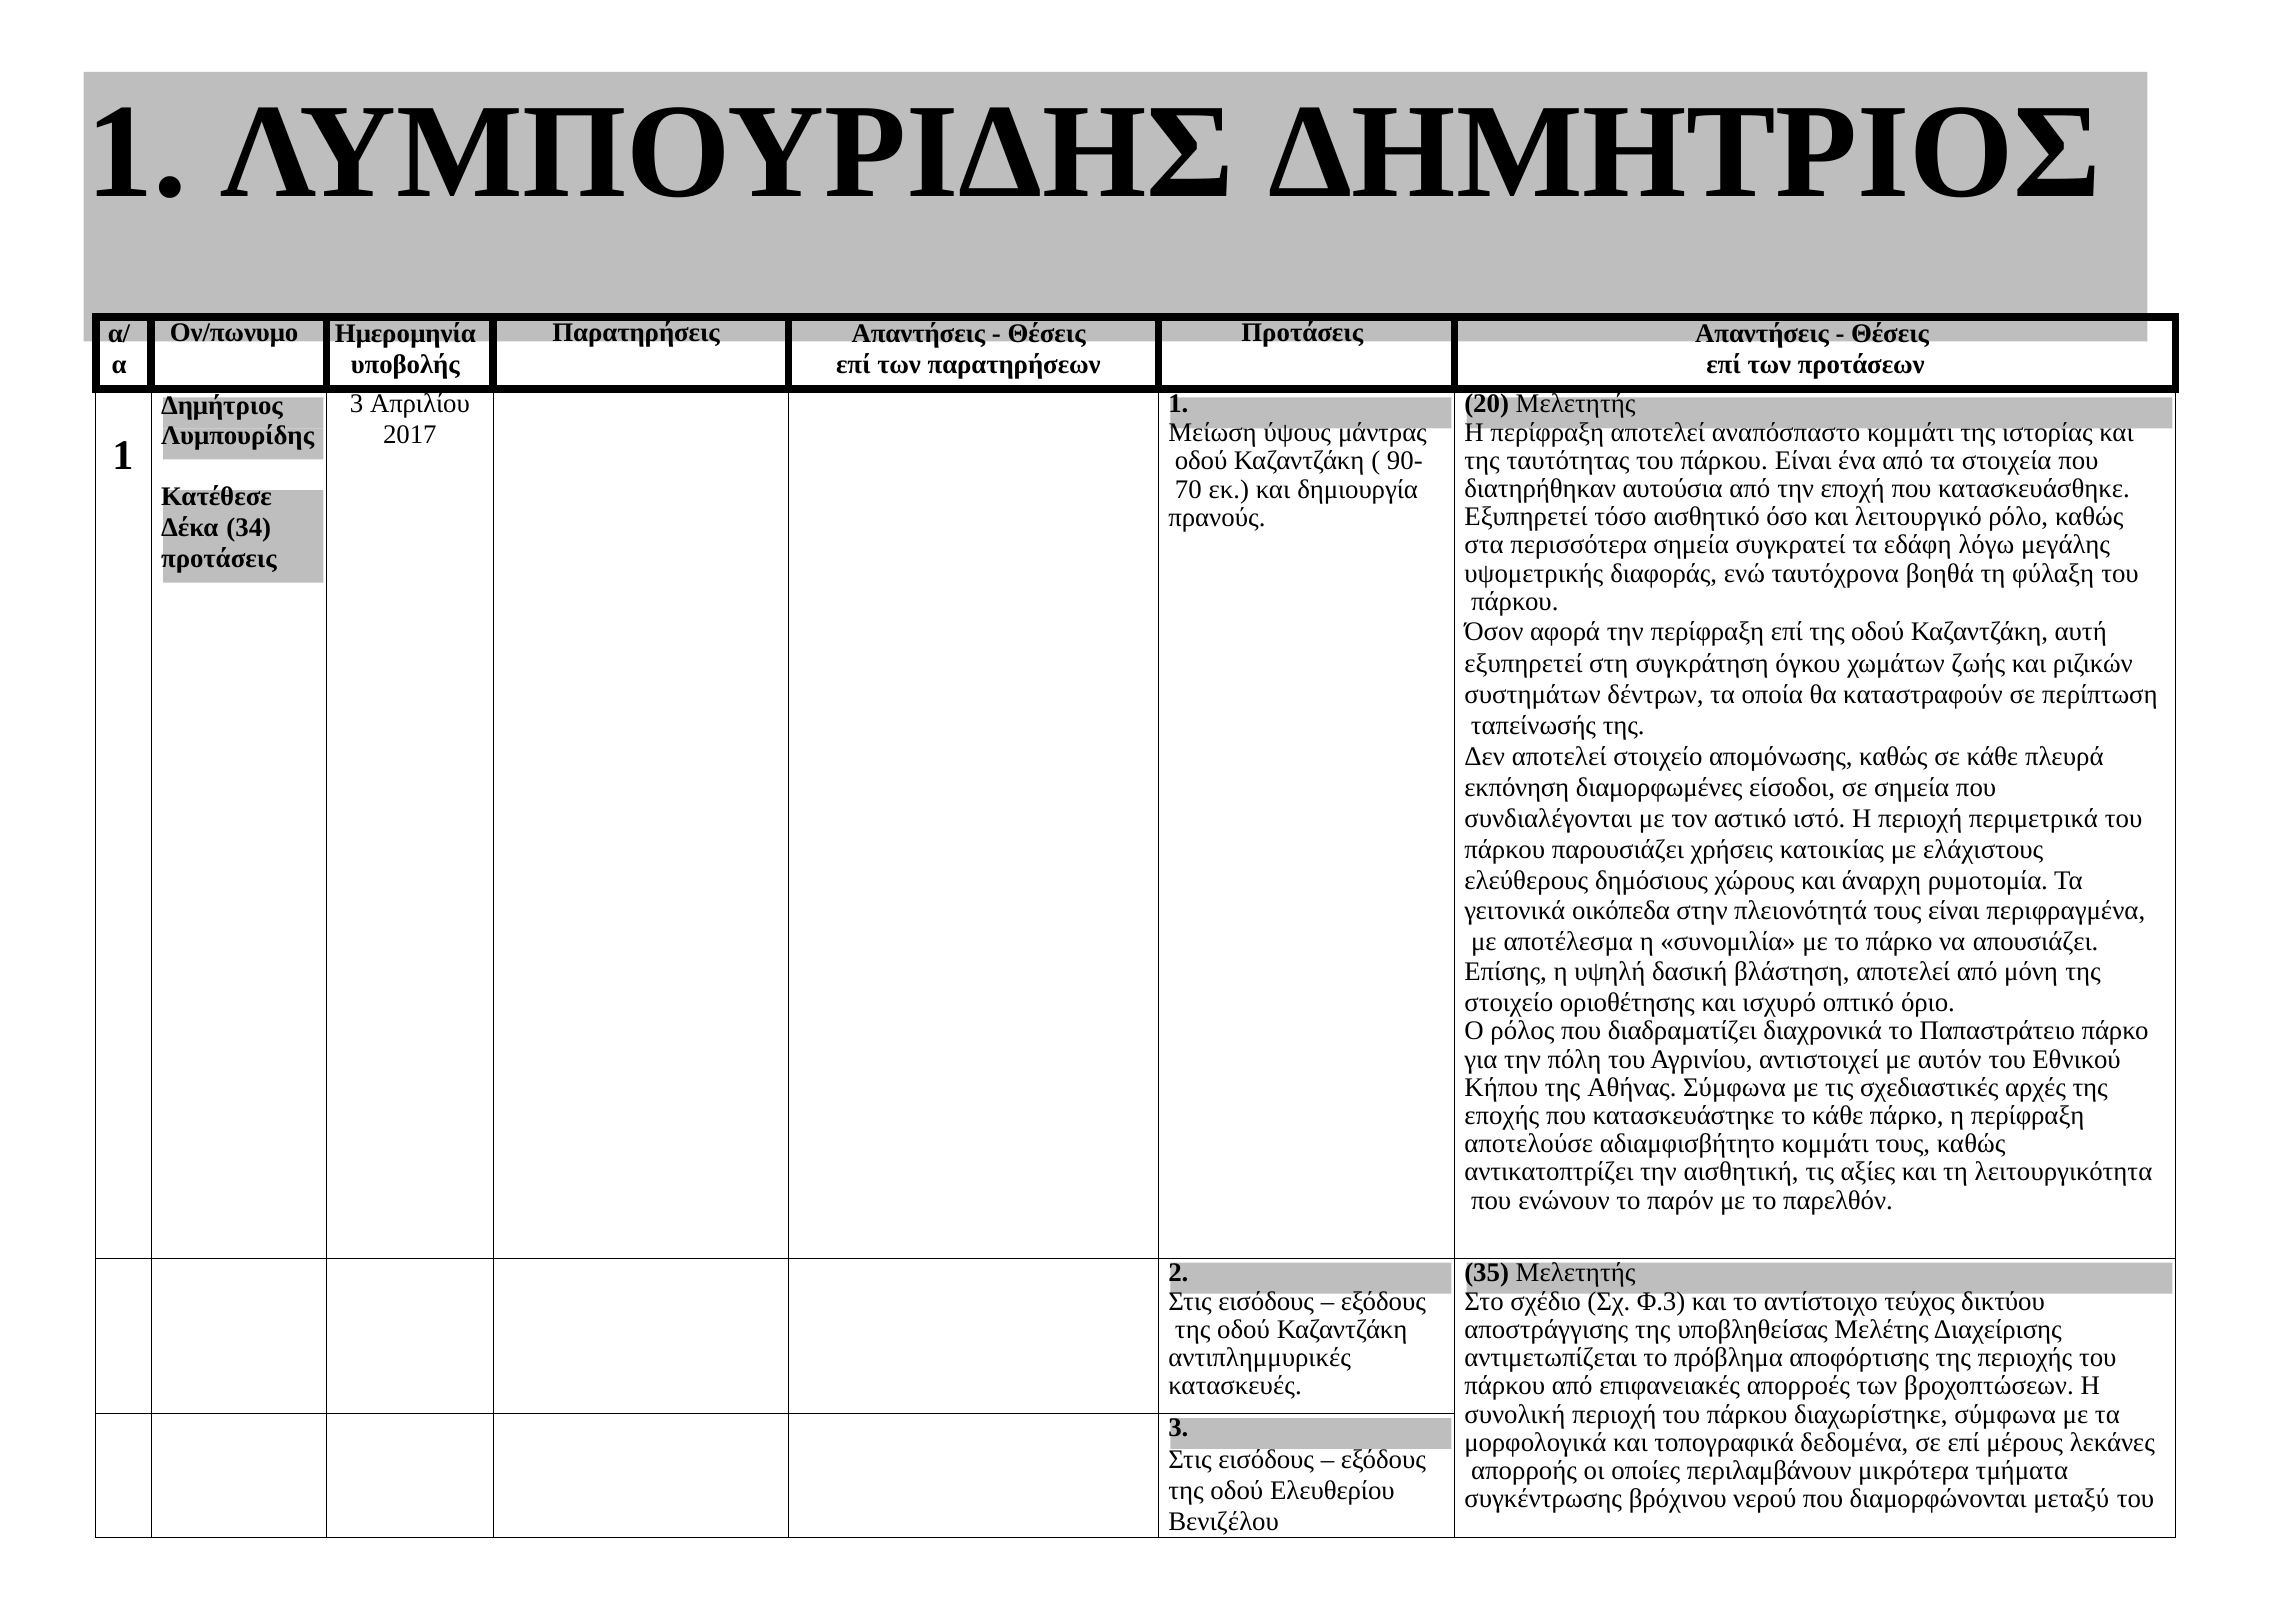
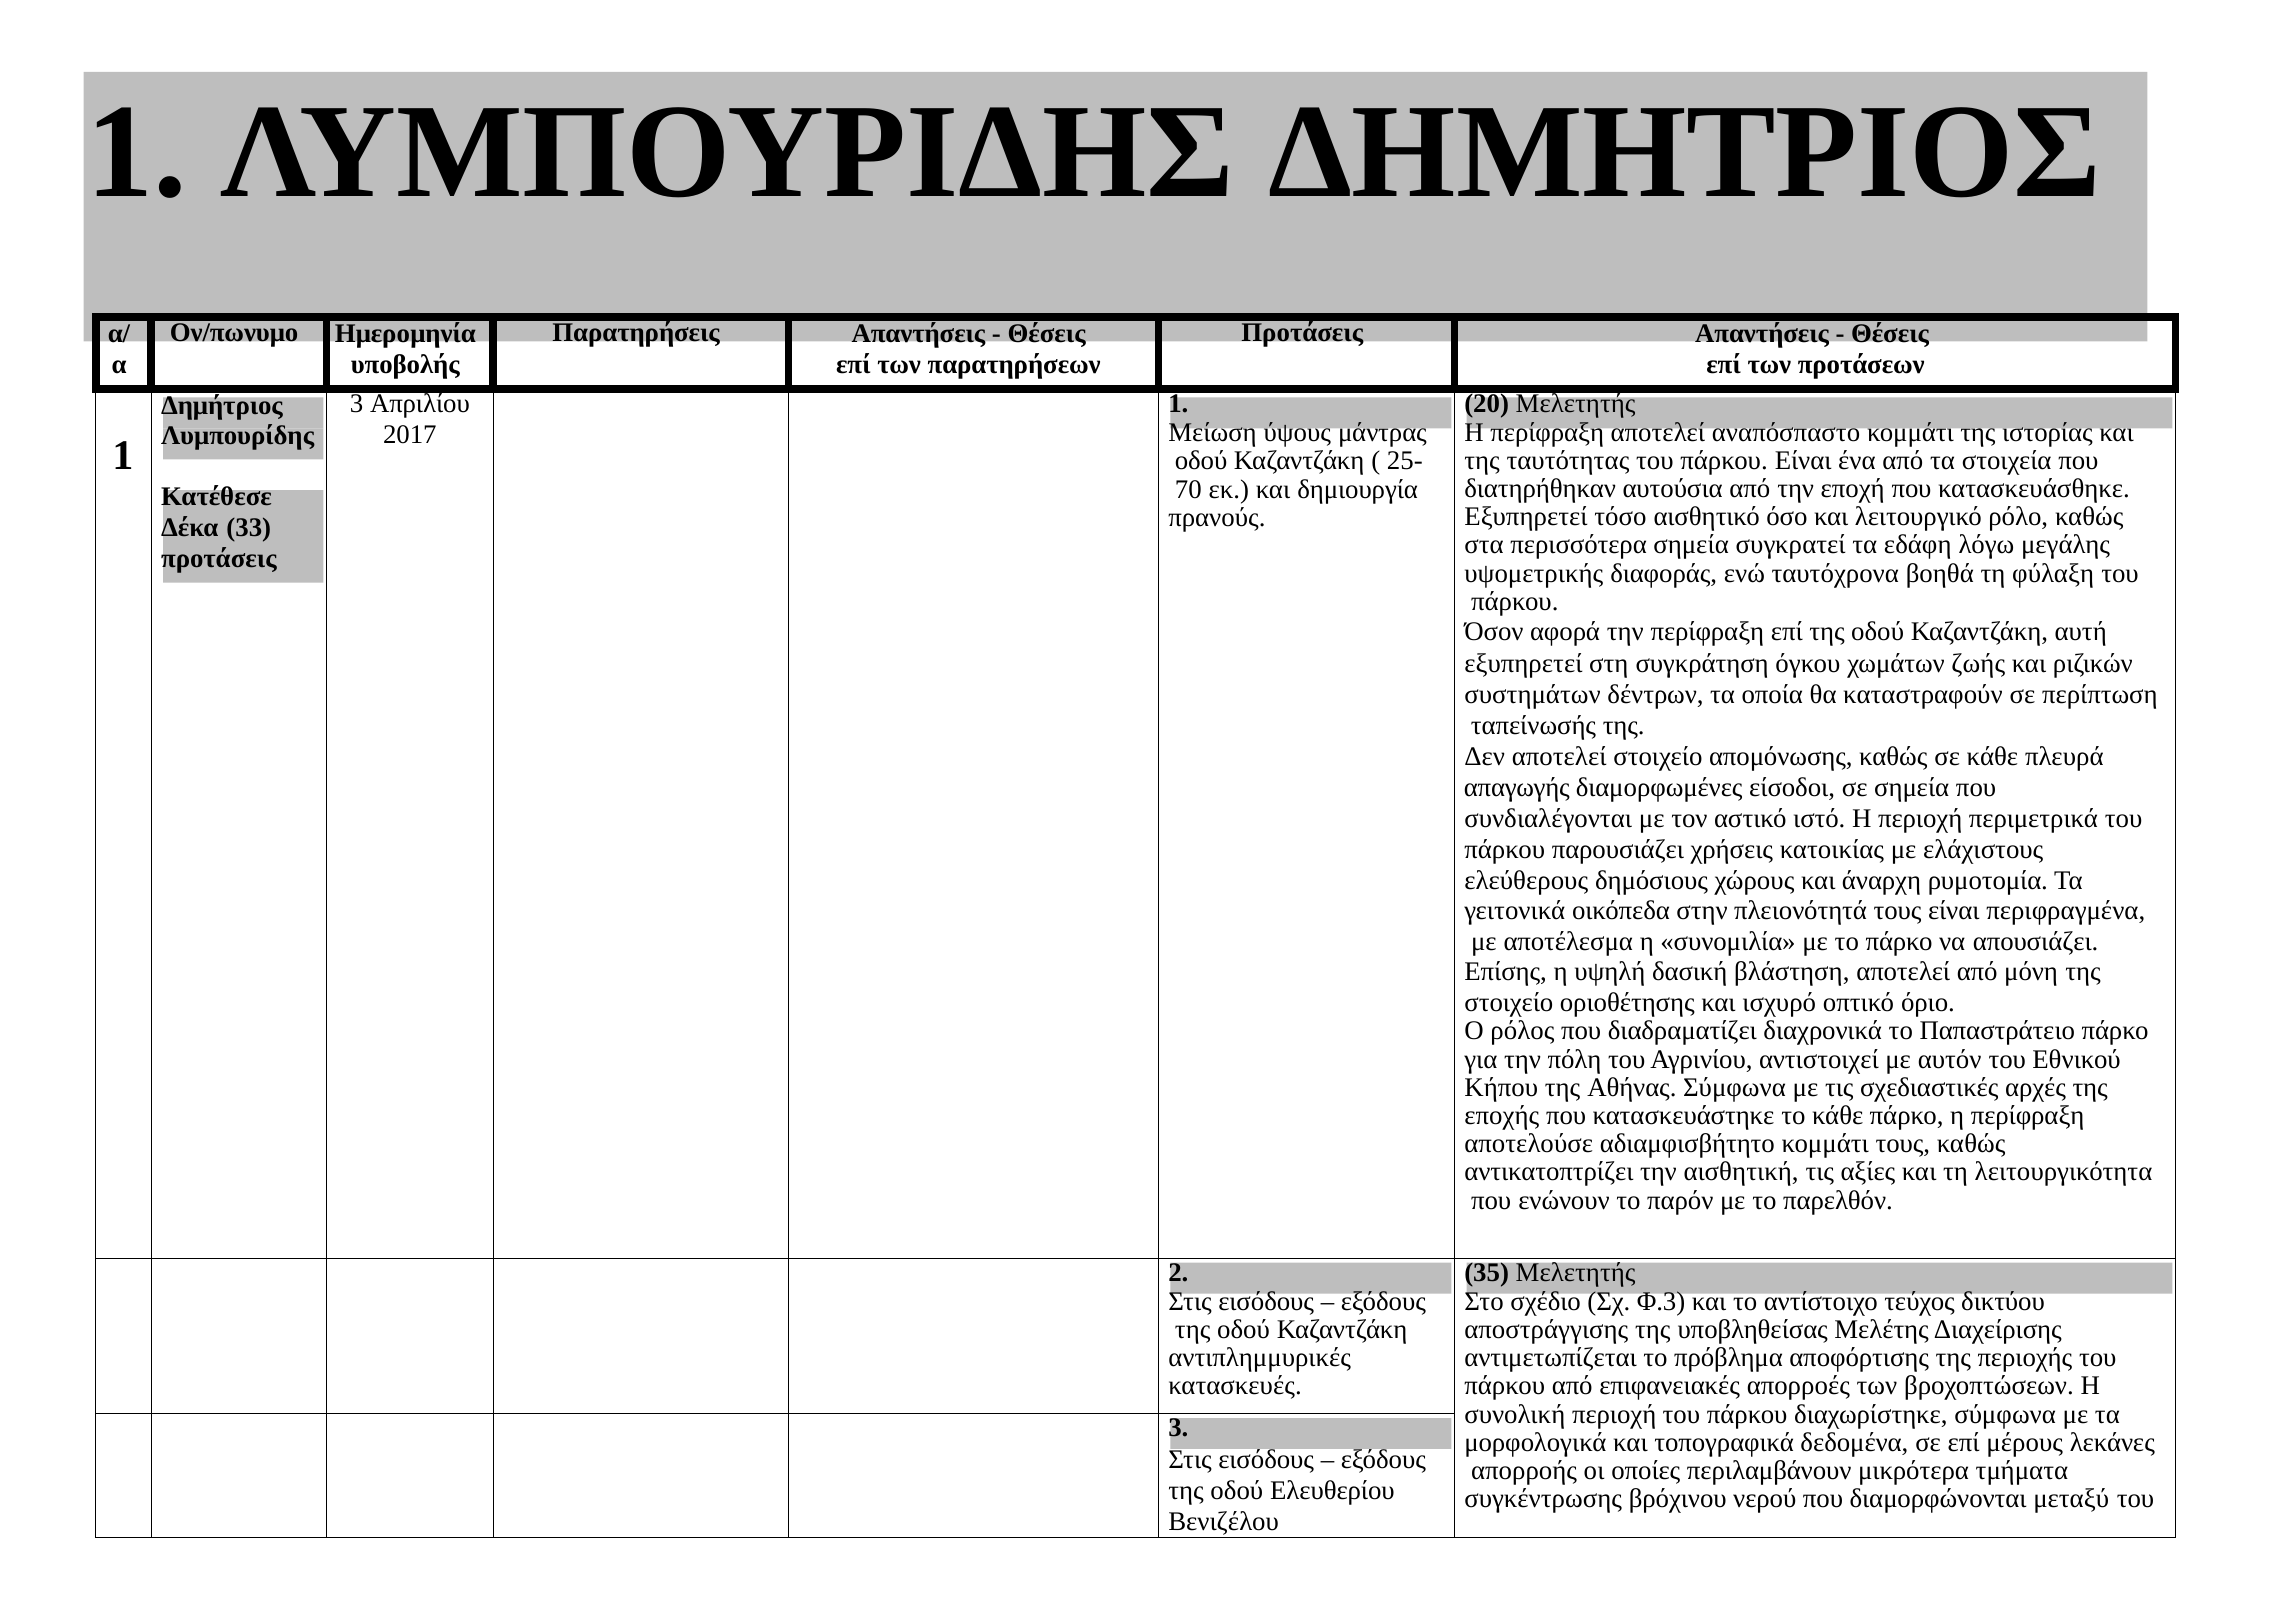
90-: 90- -> 25- (1405, 461)
34: 34 -> 33 (249, 528)
εκπόνηση: εκπόνηση -> απαγωγής (1517, 787)
